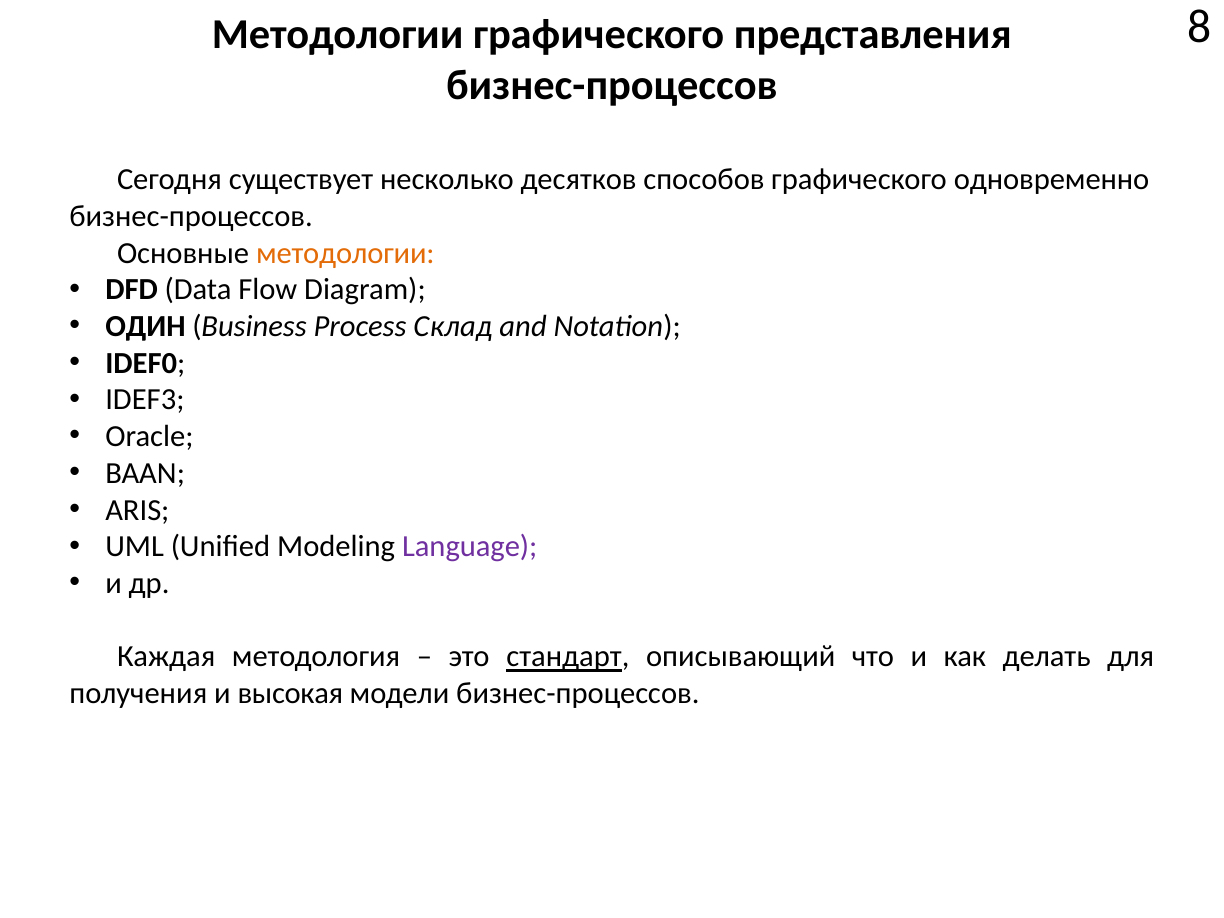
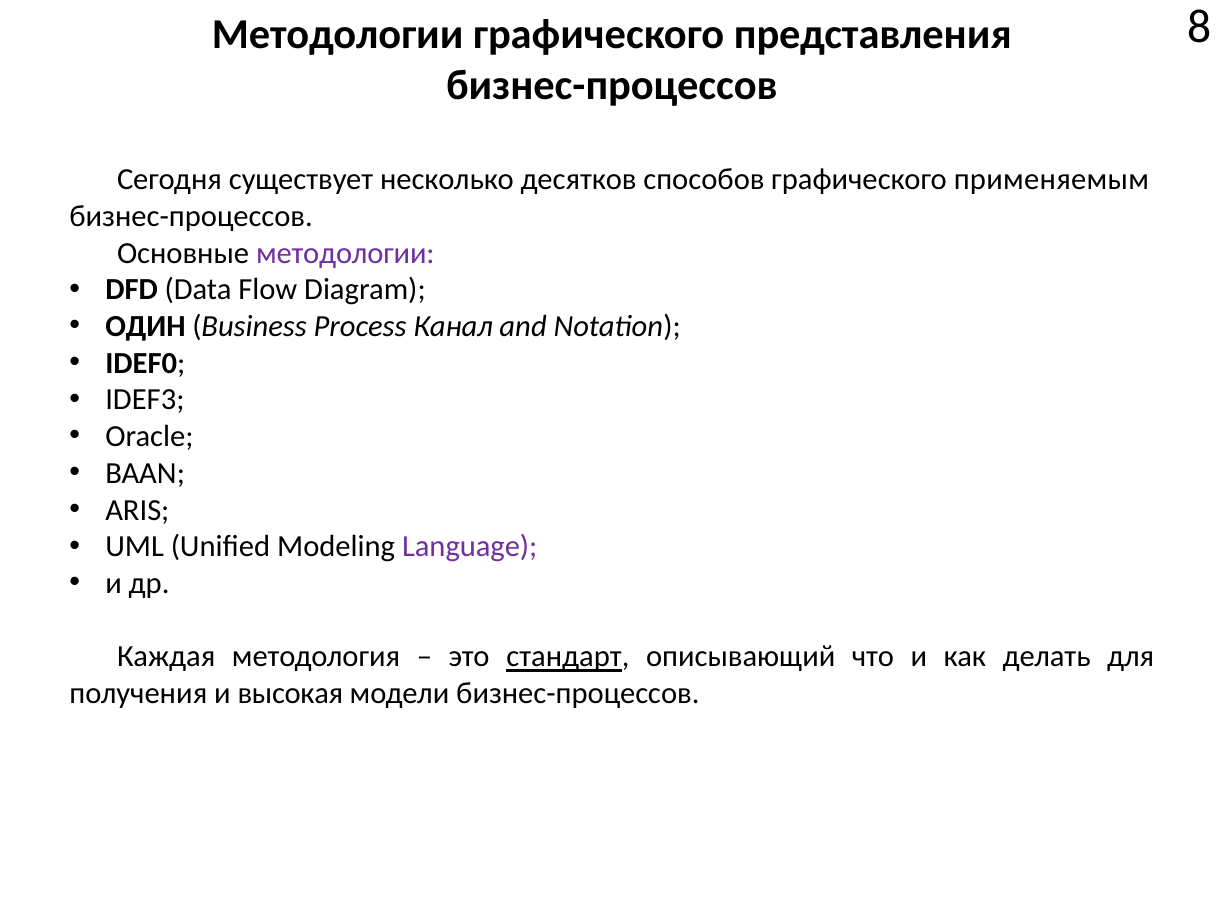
одновременно: одновременно -> применяемым (1051, 179)
методологии colour: orange -> purple (345, 253)
Склад: Склад -> Канал (453, 326)
